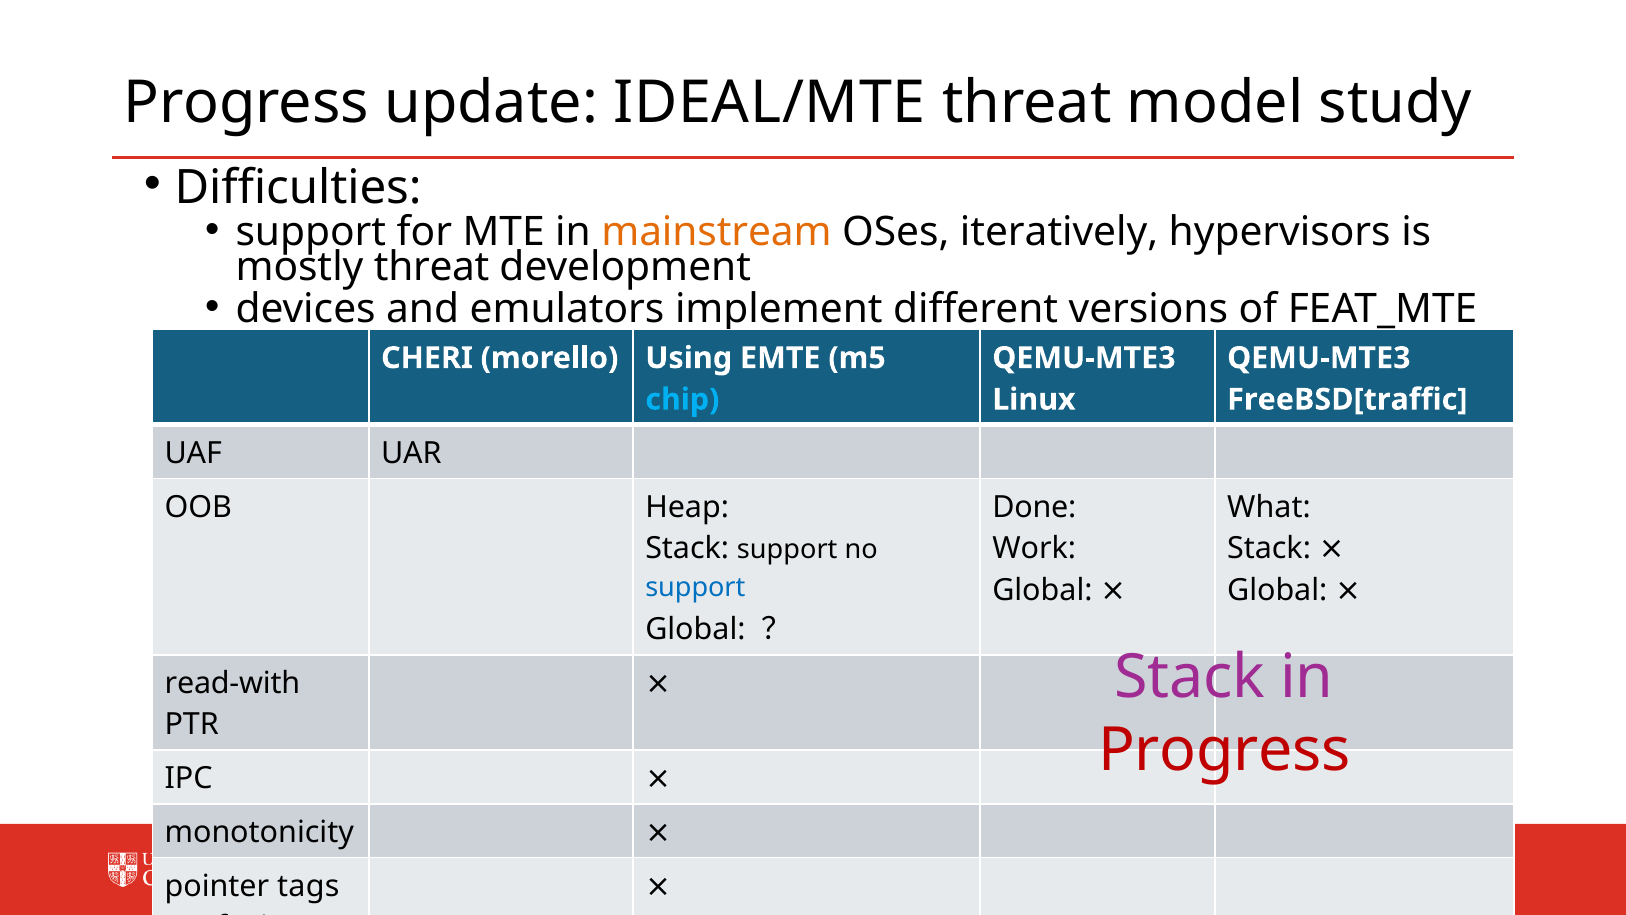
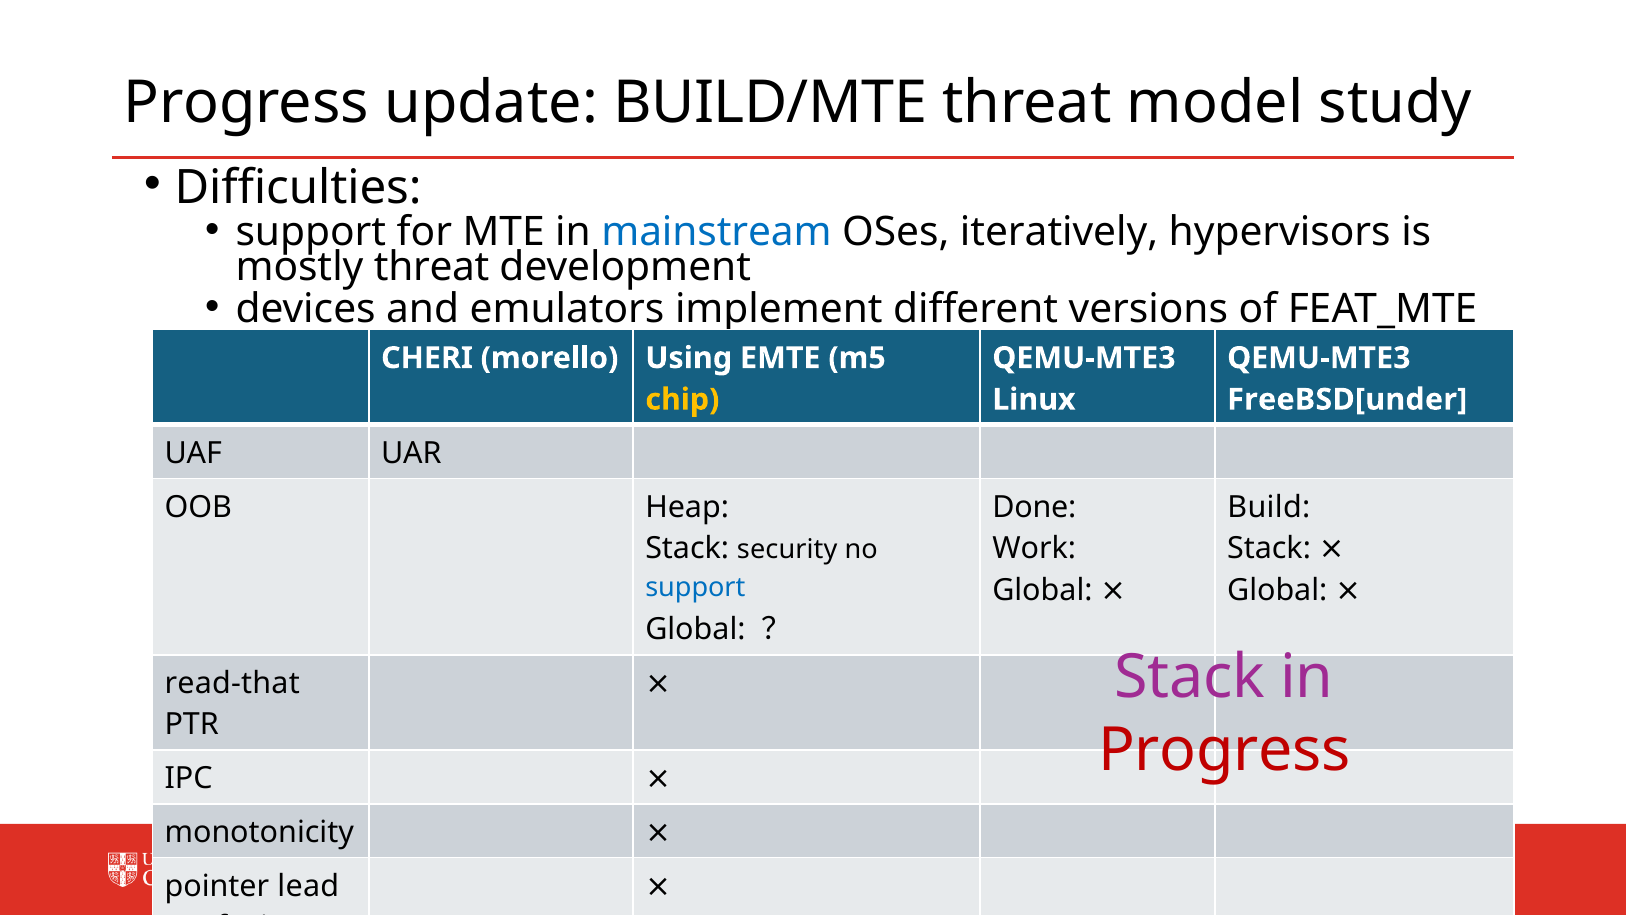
IDEAL/MTE: IDEAL/MTE -> BUILD/MTE (770, 103)
mainstream colour: orange -> blue (716, 232)
chip colour: light blue -> yellow (682, 399)
FreeBSD[traffic: FreeBSD[traffic -> FreeBSD[under (1347, 399)
What: What -> Build (1269, 507)
Stack support: support -> security (787, 549)
read-with: read-with -> read-that (232, 683)
tags: tags -> lead (308, 886)
